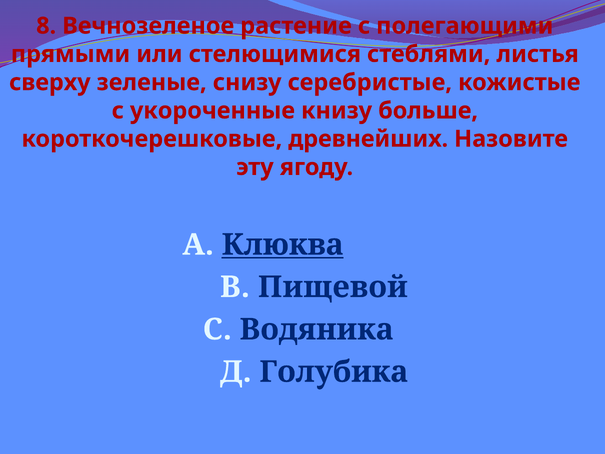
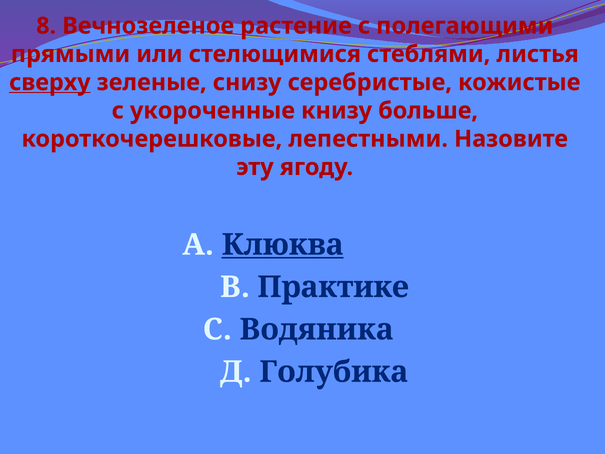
сверху underline: none -> present (50, 82)
древнейших: древнейших -> лепестными (368, 139)
Пищевой: Пищевой -> Практике (333, 287)
